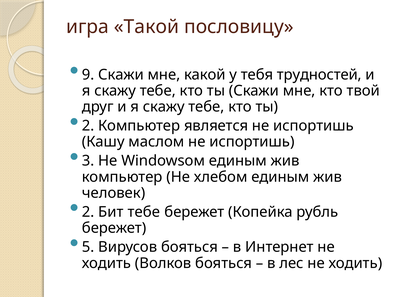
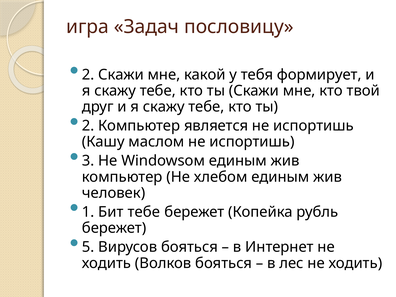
Такой: Такой -> Задач (146, 27)
9: 9 -> 2 (88, 75)
трудностей: трудностей -> формирует (319, 75)
2: 2 -> 1 (88, 212)
